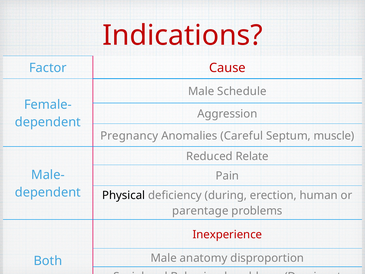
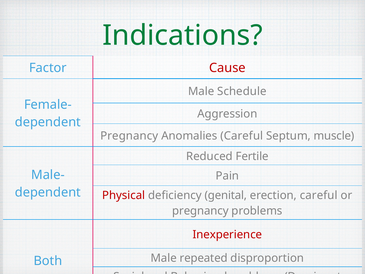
Indications colour: red -> green (182, 36)
Relate: Relate -> Fertile (252, 156)
Physical colour: black -> red (124, 195)
during: during -> genital (226, 195)
erection human: human -> careful (319, 195)
parentage: parentage -> pregnancy (200, 211)
anatomy: anatomy -> repeated (204, 258)
